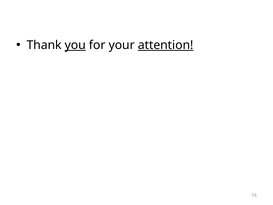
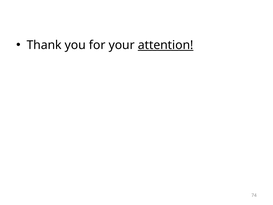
you underline: present -> none (75, 45)
